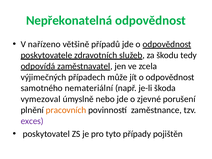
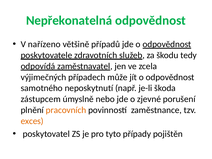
nemateriální: nemateriální -> neposkytnutí (89, 88)
vymezoval: vymezoval -> zástupcem (41, 99)
exces colour: purple -> orange (32, 121)
